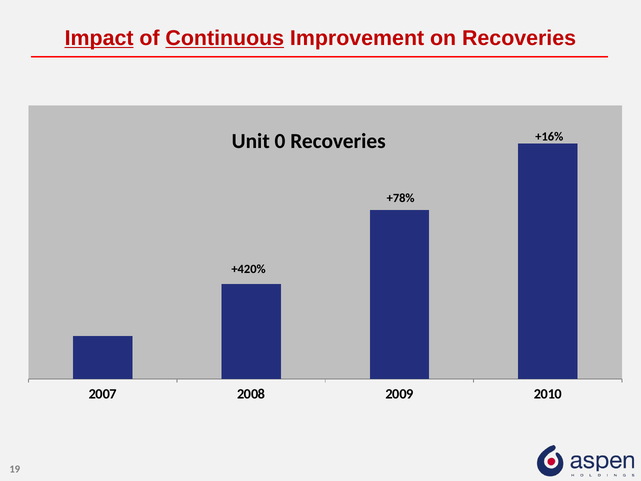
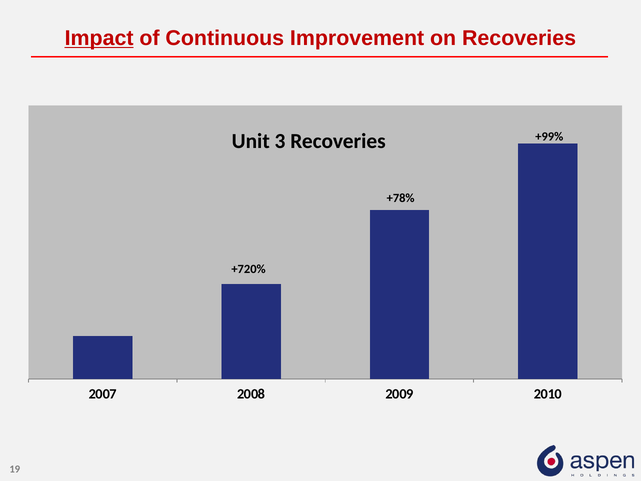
Continuous underline: present -> none (225, 38)
+16%: +16% -> +99% (549, 136)
0: 0 -> 3 (280, 141)
+420%: +420% -> +720% (249, 269)
